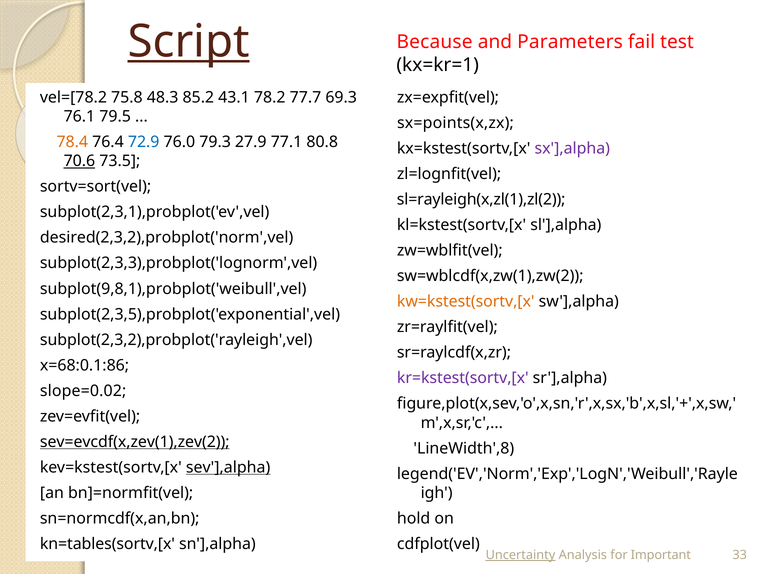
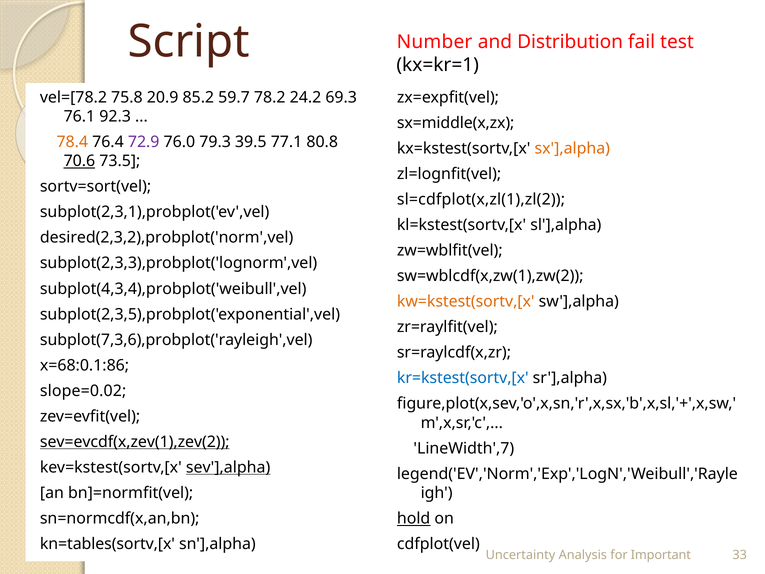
Script underline: present -> none (189, 41)
Because: Because -> Number (435, 42)
Parameters: Parameters -> Distribution (570, 42)
48.3: 48.3 -> 20.9 (163, 97)
43.1: 43.1 -> 59.7 (234, 97)
77.7: 77.7 -> 24.2 (305, 97)
79.5: 79.5 -> 92.3 (115, 116)
sx=points(x,zx: sx=points(x,zx -> sx=middle(x,zx (456, 123)
72.9 colour: blue -> purple (144, 142)
27.9: 27.9 -> 39.5 (251, 142)
sx'],alpha colour: purple -> orange (572, 148)
sl=rayleigh(x,zl(1),zl(2: sl=rayleigh(x,zl(1),zl(2 -> sl=cdfplot(x,zl(1),zl(2 (481, 199)
subplot(9,8,1),probplot('weibull',vel: subplot(9,8,1),probplot('weibull',vel -> subplot(4,3,4),probplot('weibull',vel (173, 289)
subplot(2,3,2),probplot('rayleigh',vel: subplot(2,3,2),probplot('rayleigh',vel -> subplot(7,3,6),probplot('rayleigh',vel (176, 340)
kr=kstest(sortv,[x colour: purple -> blue (463, 378)
LineWidth',8: LineWidth',8 -> LineWidth',7 (464, 448)
hold underline: none -> present (414, 518)
Uncertainty underline: present -> none (520, 555)
